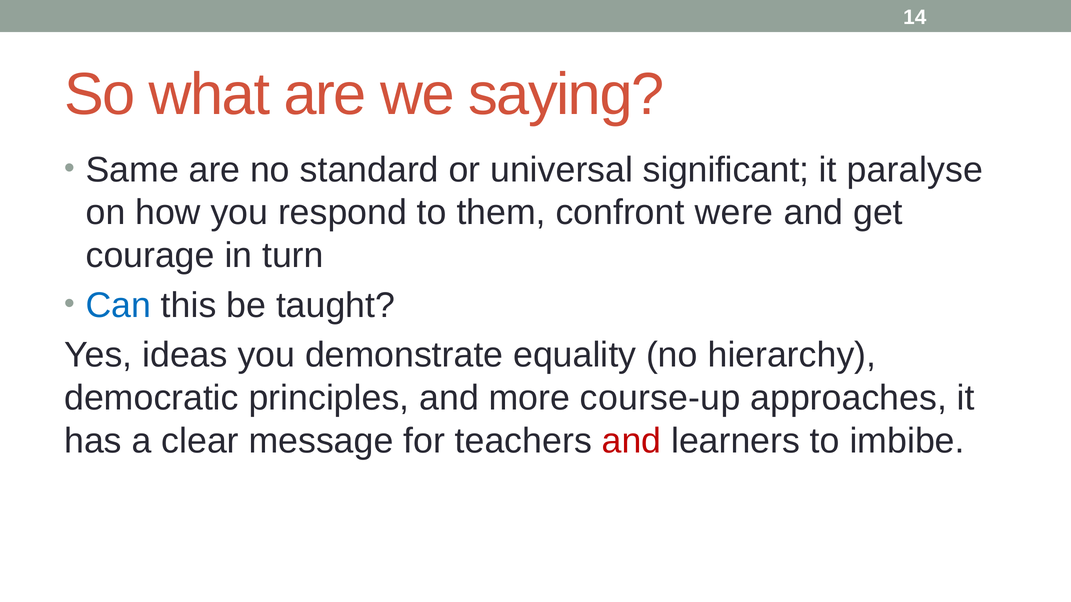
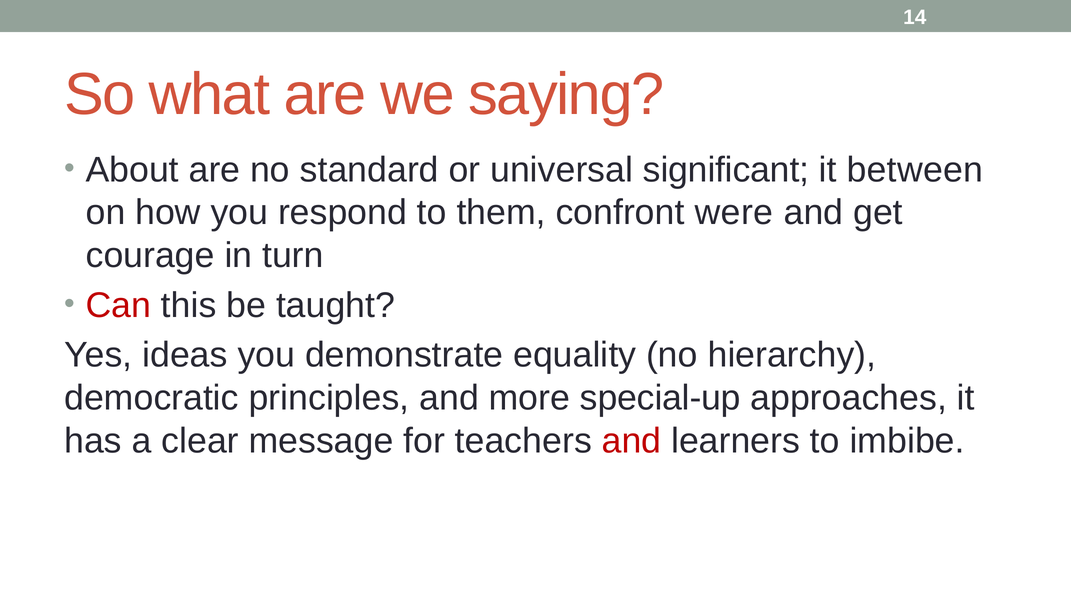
Same: Same -> About (132, 170)
paralyse: paralyse -> between (915, 170)
Can colour: blue -> red (118, 306)
course-up: course-up -> special-up (660, 398)
